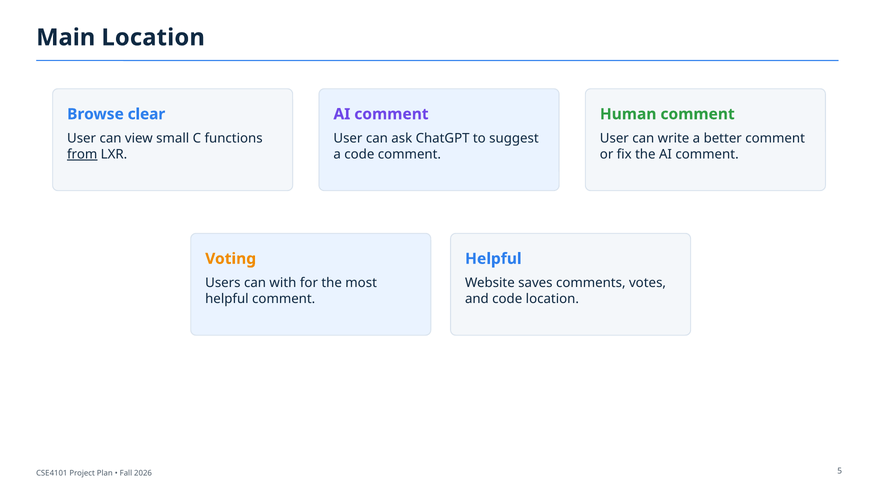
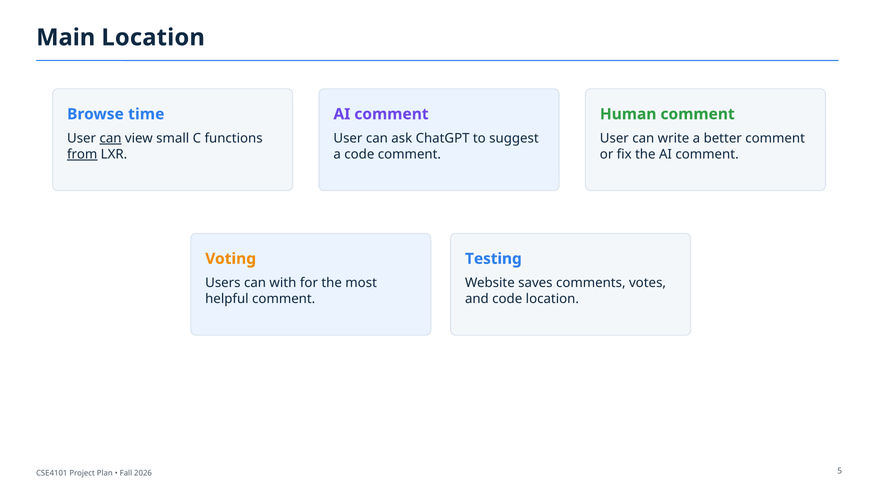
clear: clear -> time (146, 114)
can underline: none -> present (111, 138)
Helpful: Helpful -> Testing (493, 259)
